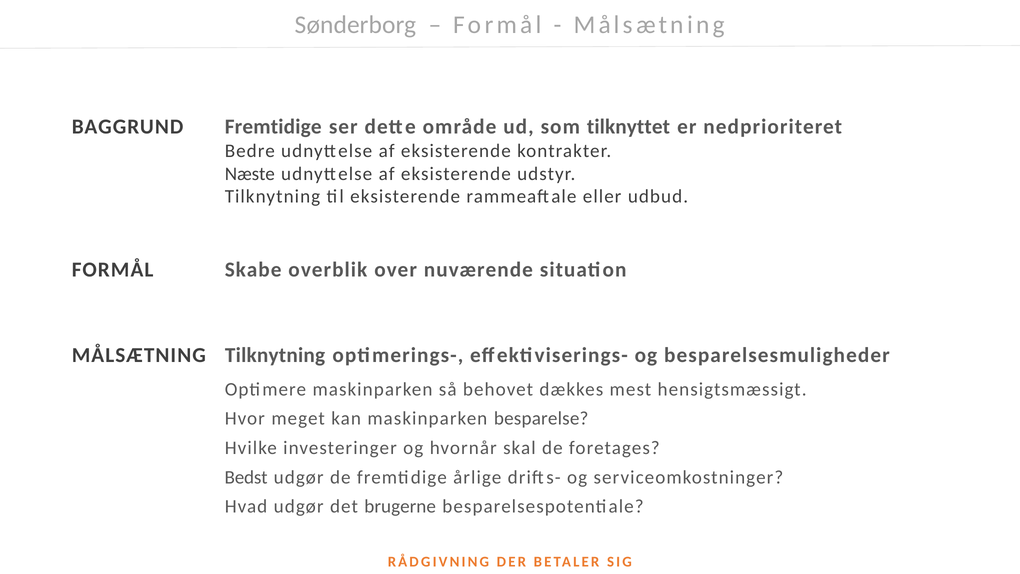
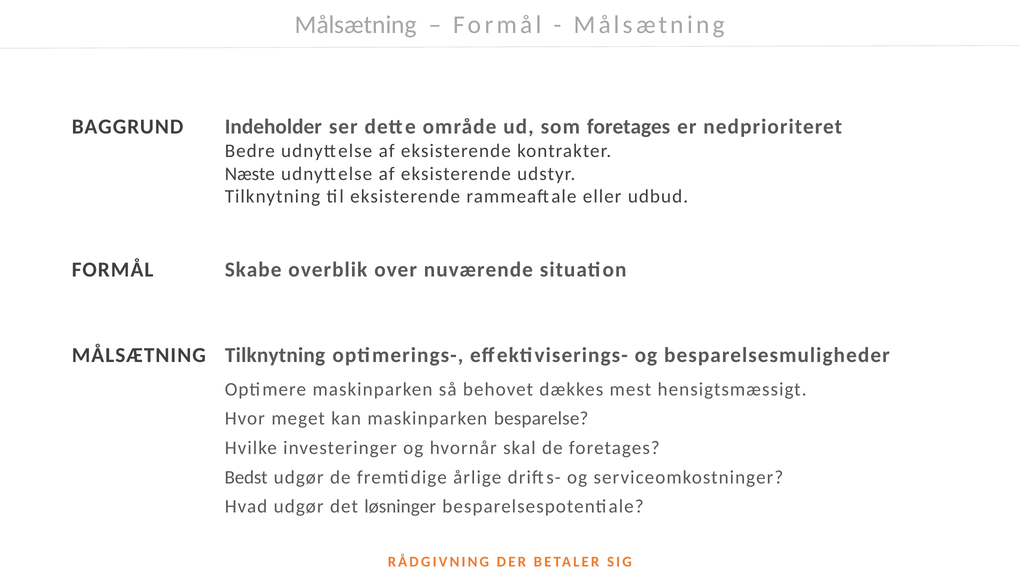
Sønderborg: Sønderborg -> Målsætning (356, 25)
BAGGRUND Fremtidige: Fremtidige -> Indeholder (273, 127)
som tilknyttet: tilknyttet -> foretages (629, 127)
brugerne: brugerne -> løsninger (400, 506)
